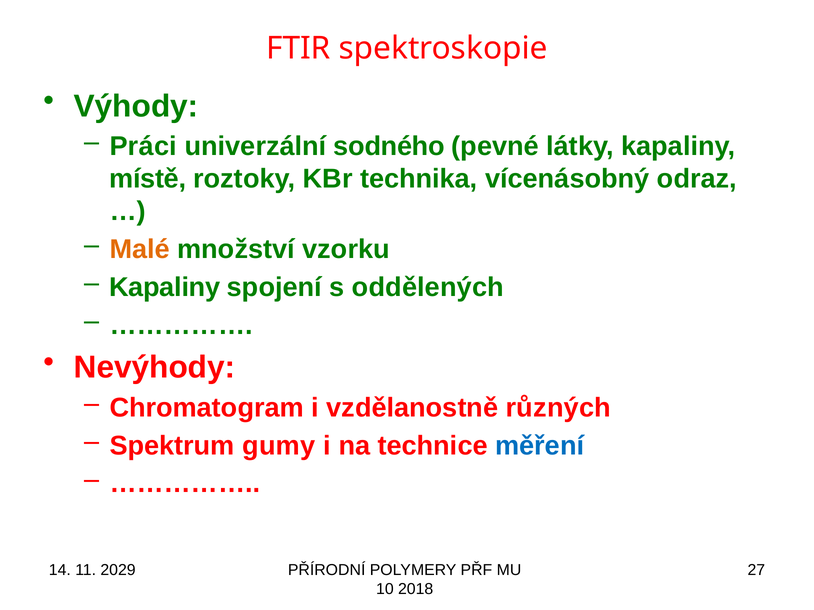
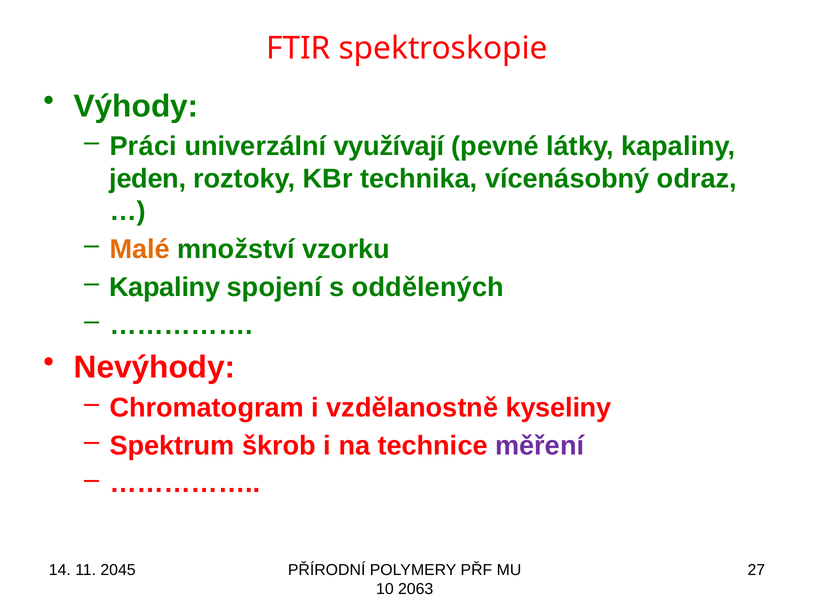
sodného: sodného -> využívají (389, 147)
místě: místě -> jeden (148, 179)
různých: různých -> kyseliny (559, 408)
gumy: gumy -> škrob (279, 446)
měření colour: blue -> purple (540, 446)
2029: 2029 -> 2045 (118, 571)
2018: 2018 -> 2063 (416, 590)
